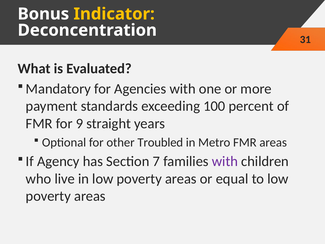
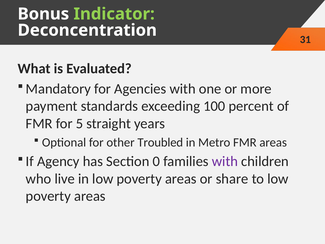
Indicator colour: yellow -> light green (114, 14)
9: 9 -> 5 (80, 123)
7: 7 -> 0 (156, 161)
equal: equal -> share (232, 179)
